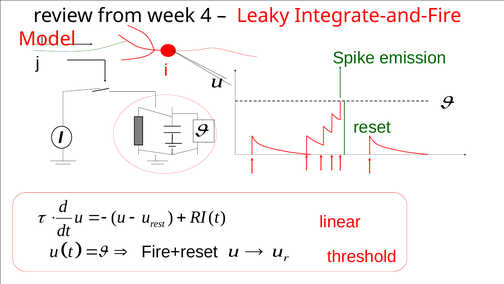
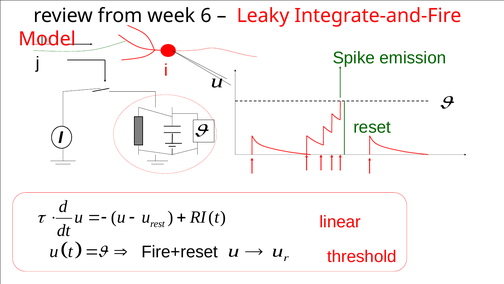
4: 4 -> 6 (206, 16)
